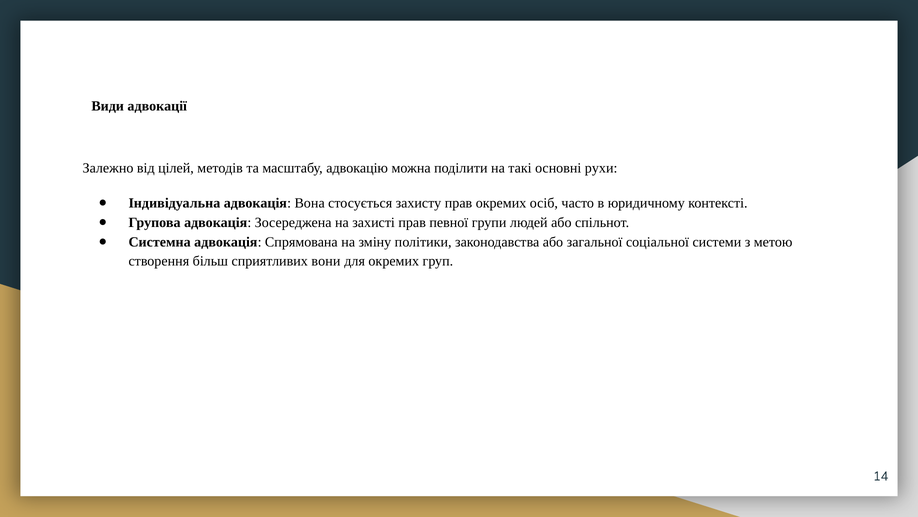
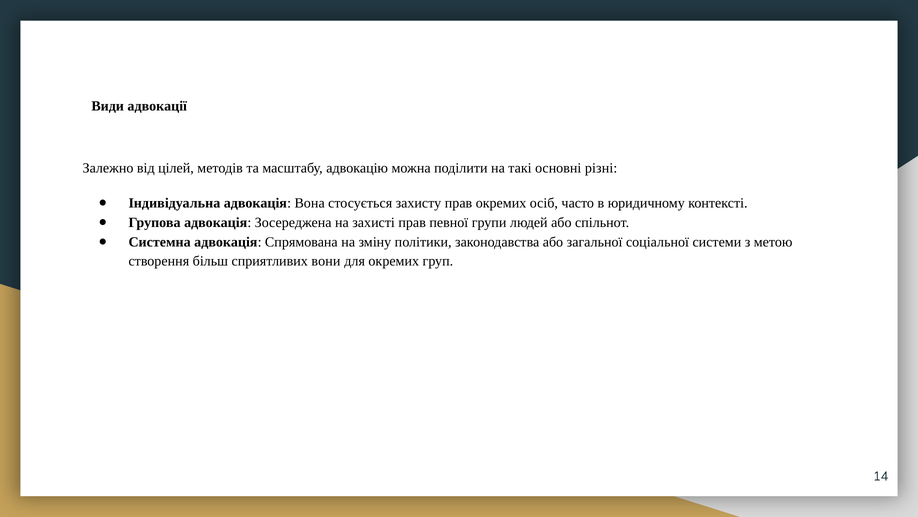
рухи: рухи -> різні (601, 168)
